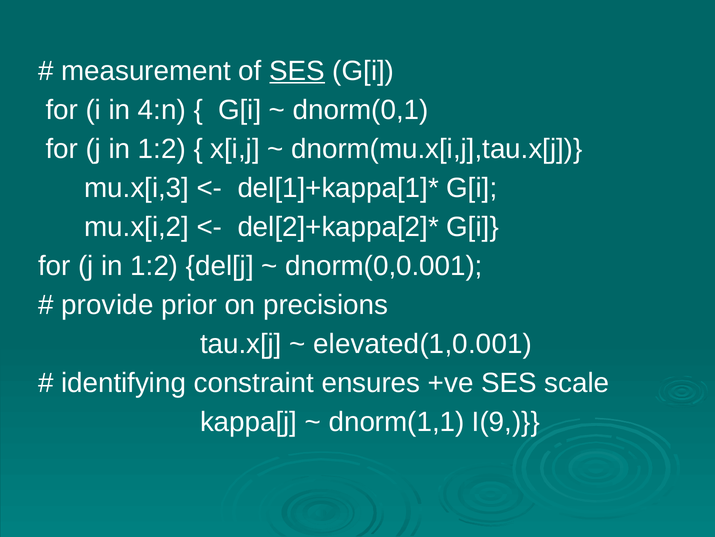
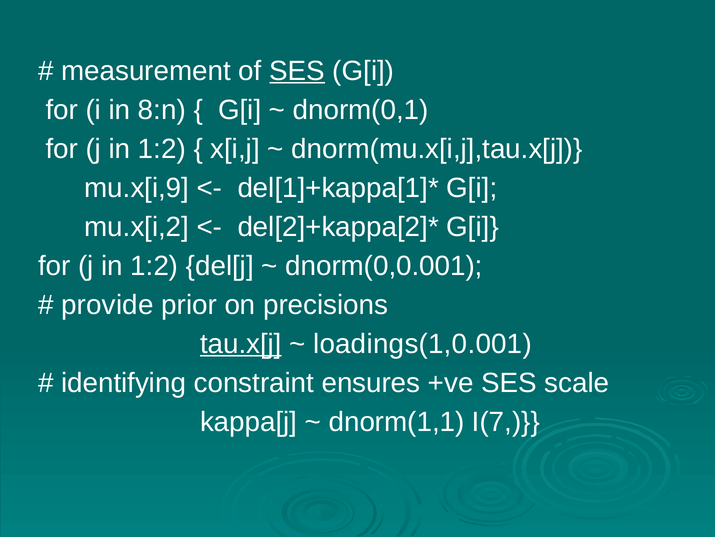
4:n: 4:n -> 8:n (162, 110)
mu.x[i,3: mu.x[i,3 -> mu.x[i,9 (137, 188)
tau.x[j underline: none -> present (241, 343)
elevated(1,0.001: elevated(1,0.001 -> loadings(1,0.001 (423, 343)
I(9: I(9 -> I(7 (506, 421)
